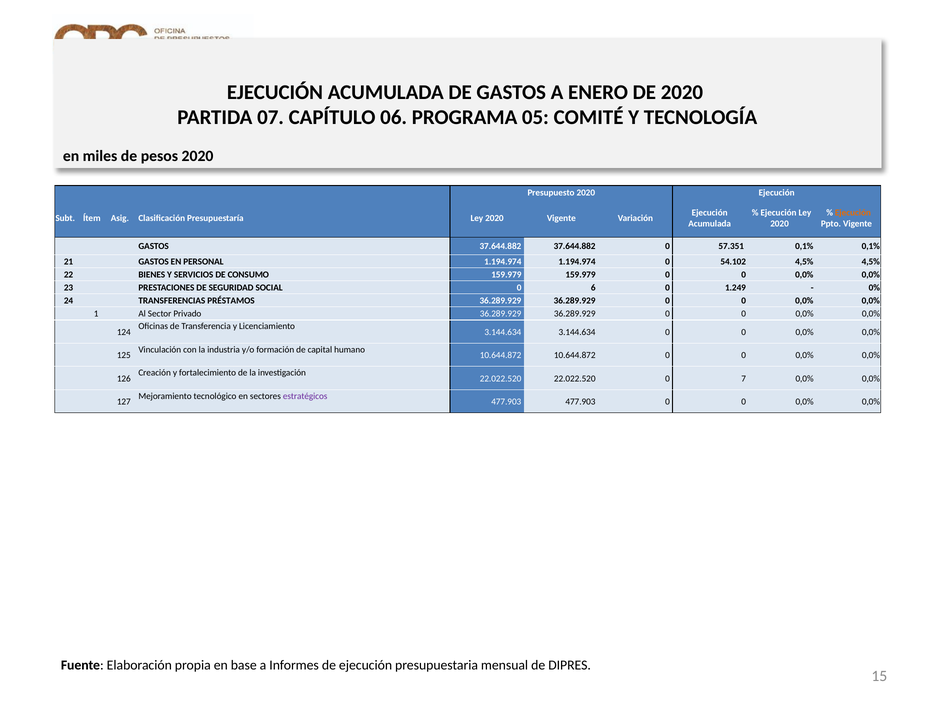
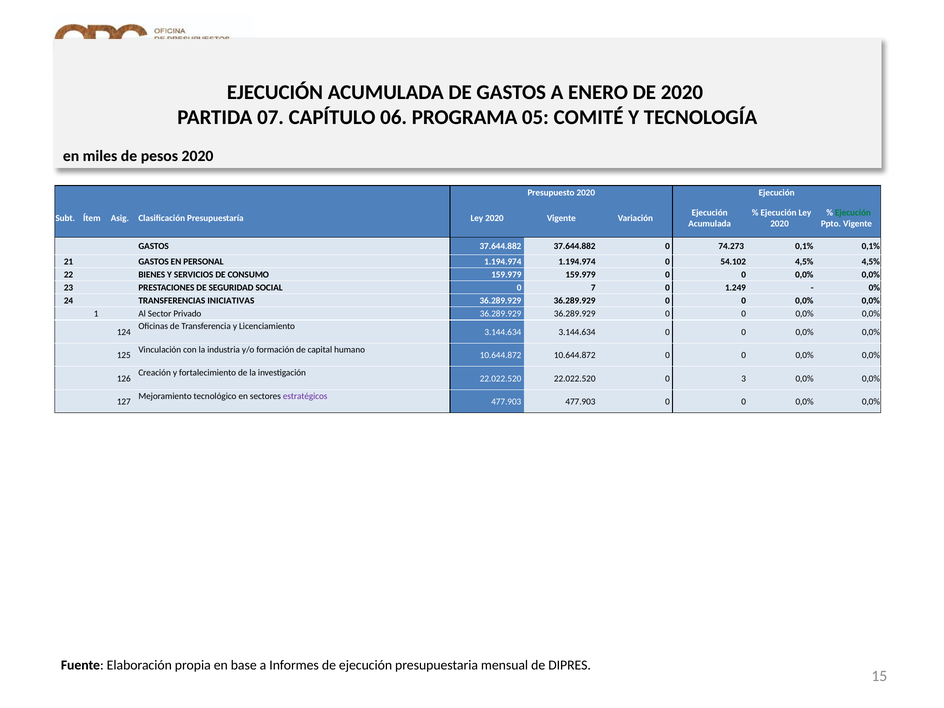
Ejecución colour: orange -> green (853, 213)
57.351: 57.351 -> 74.273 (731, 246)
6: 6 -> 7 (593, 288)
PRÉSTAMOS: PRÉSTAMOS -> INICIATIVAS (231, 301)
7: 7 -> 3 (744, 378)
